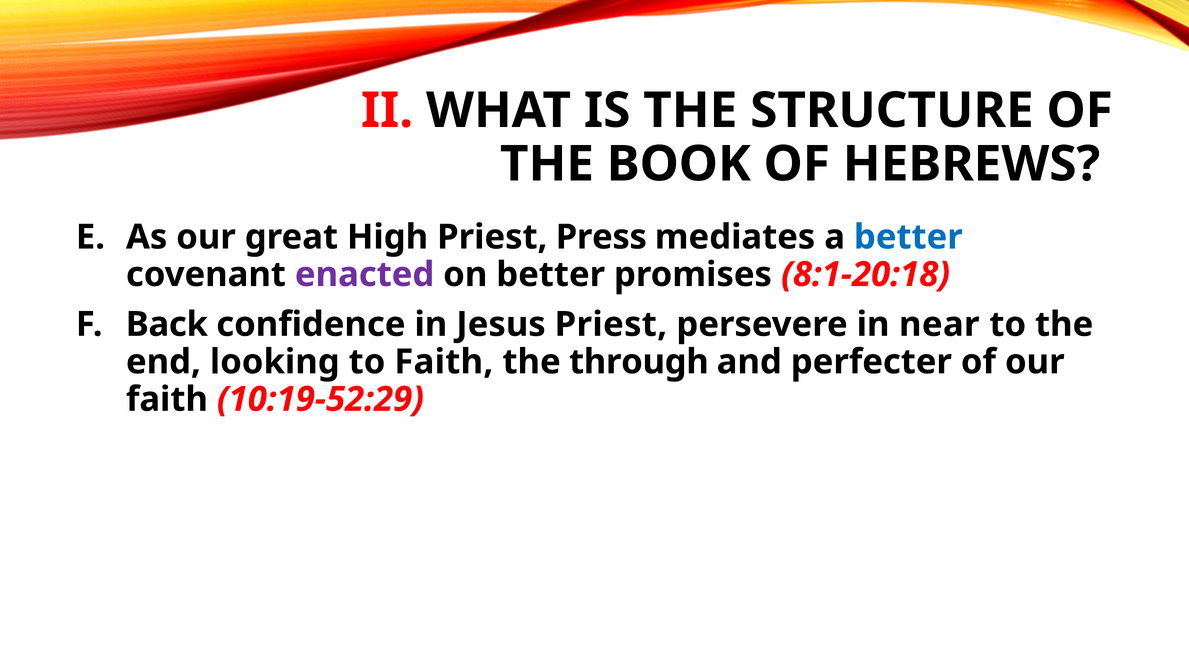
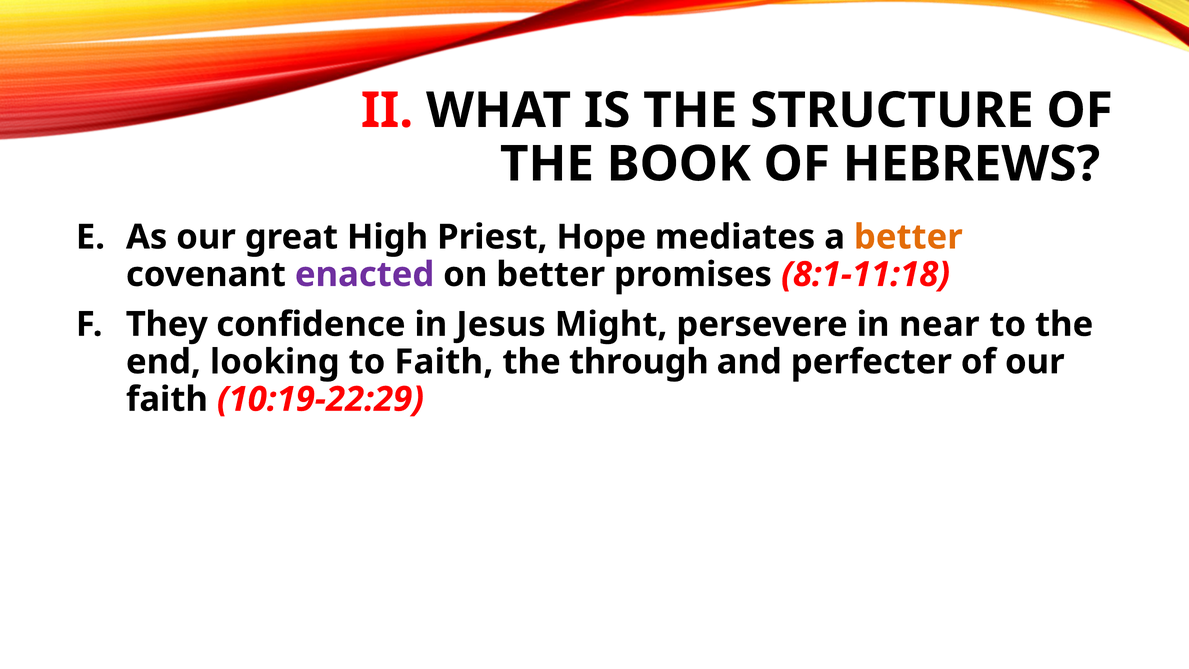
Press: Press -> Hope (601, 237)
better colour: blue -> orange (908, 237)
8:1-20:18: 8:1-20:18 -> 8:1-11:18 (866, 274)
Back: Back -> They (167, 324)
Jesus Priest: Priest -> Might (611, 324)
10:19-52:29: 10:19-52:29 -> 10:19-22:29 (320, 399)
